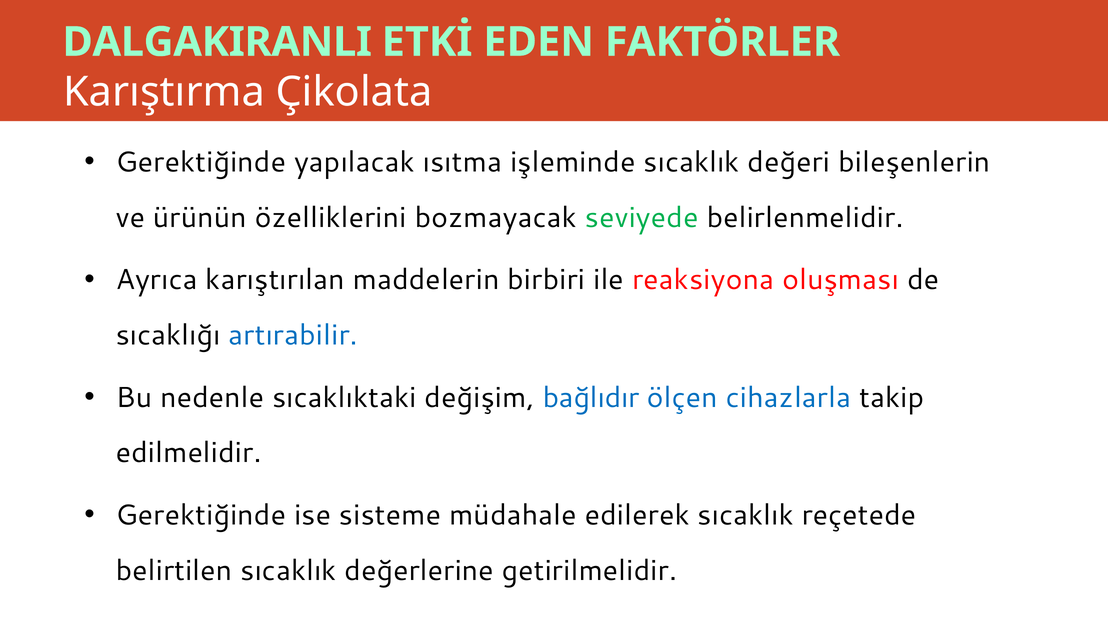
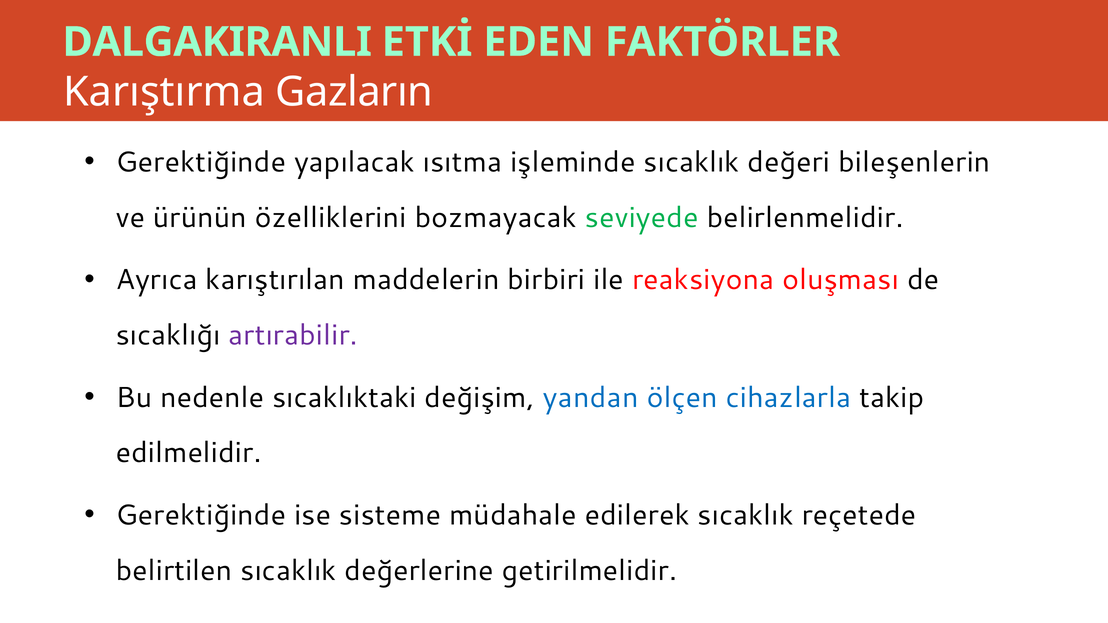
Çikolata: Çikolata -> Gazların (354, 92)
artırabilir colour: blue -> purple (293, 335)
bağlıdır: bağlıdır -> yandan (591, 398)
